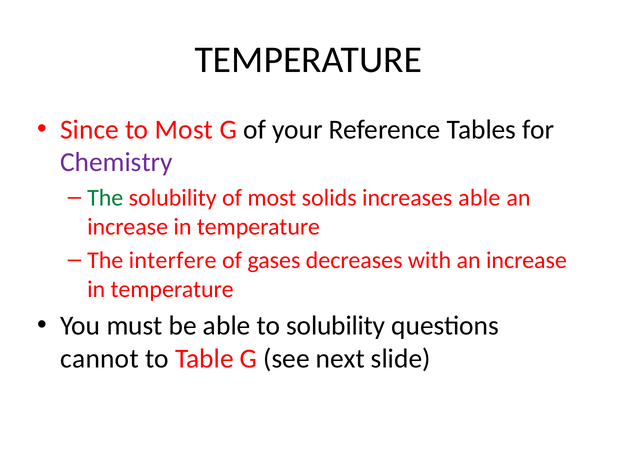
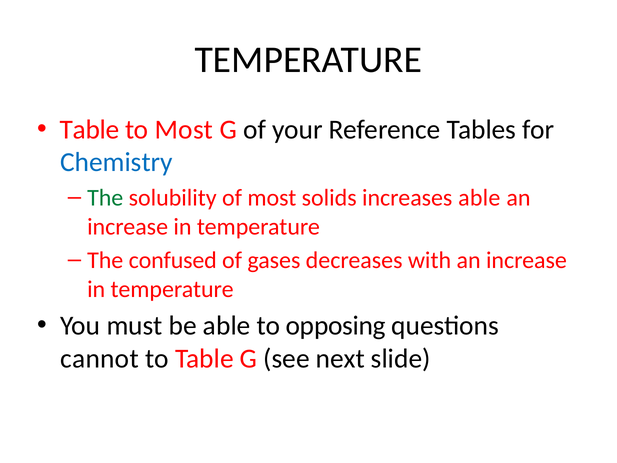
Since: Since -> Table (90, 129)
Chemistry colour: purple -> blue (116, 162)
interfere: interfere -> confused (173, 260)
to solubility: solubility -> opposing (336, 326)
